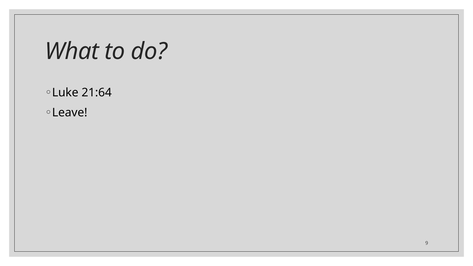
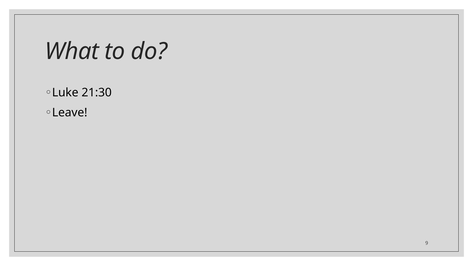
21:64: 21:64 -> 21:30 (97, 93)
